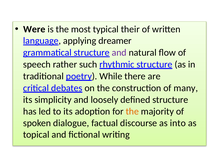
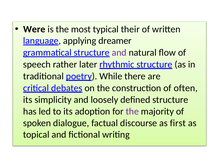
such: such -> later (88, 64)
many: many -> often (186, 88)
the colour: orange -> purple (132, 111)
into: into -> first (178, 123)
